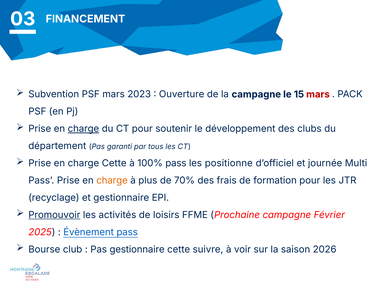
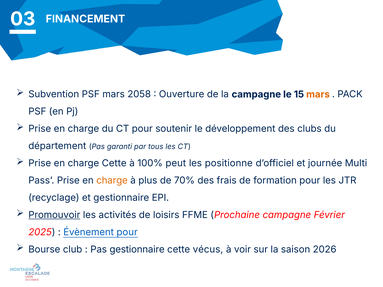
2023: 2023 -> 2058 (139, 94)
mars colour: red -> orange (318, 94)
charge underline: present -> none (83, 129)
100% pass: pass -> peut (176, 163)
Évènement pass: pass -> pour (127, 232)
suivre: suivre -> vécus (208, 250)
